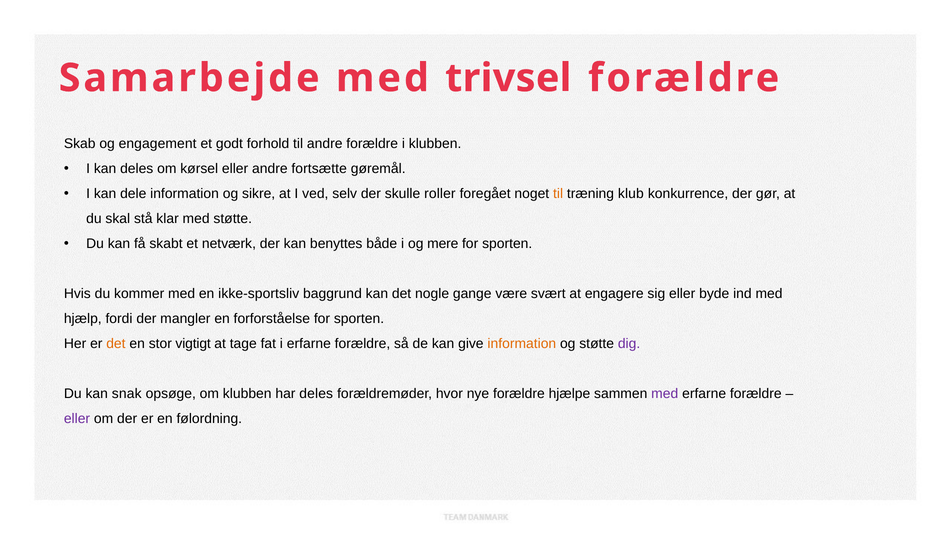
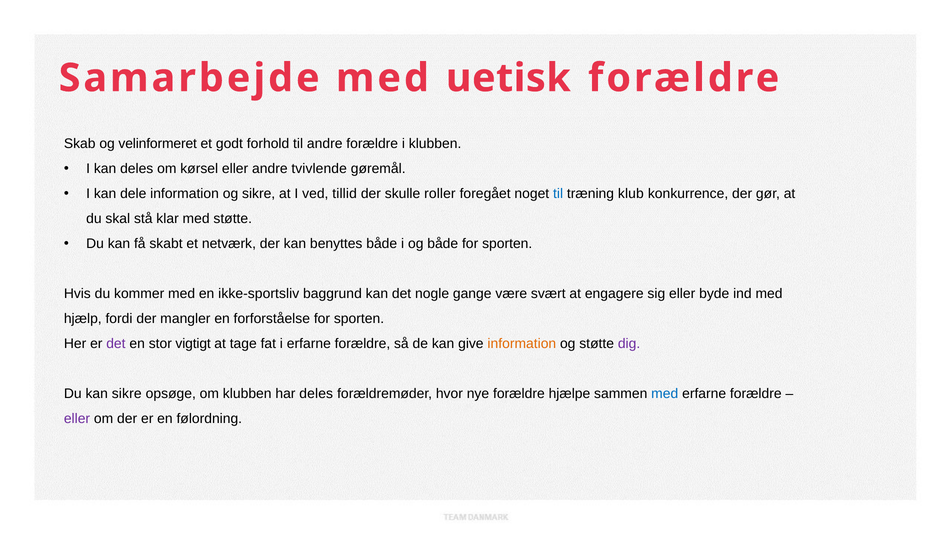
trivsel: trivsel -> uetisk (508, 78)
engagement: engagement -> velinformeret (158, 144)
fortsætte: fortsætte -> tvivlende (319, 169)
selv: selv -> tillid (345, 194)
til colour: orange -> blue (558, 194)
og mere: mere -> både (443, 244)
det colour: orange -> purple (116, 344)
kan snak: snak -> sikre (127, 393)
med colour: purple -> blue (665, 393)
